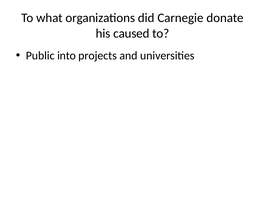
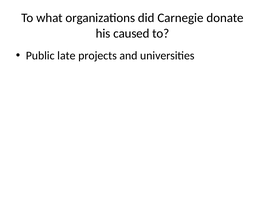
into: into -> late (66, 56)
